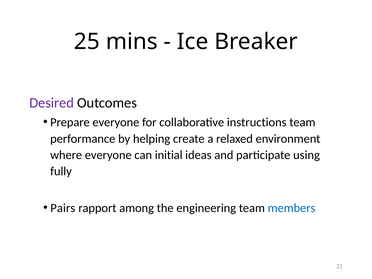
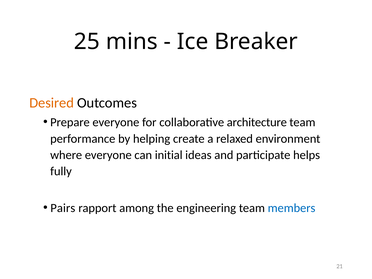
Desired colour: purple -> orange (52, 103)
instructions: instructions -> architecture (257, 122)
using: using -> helps (307, 155)
